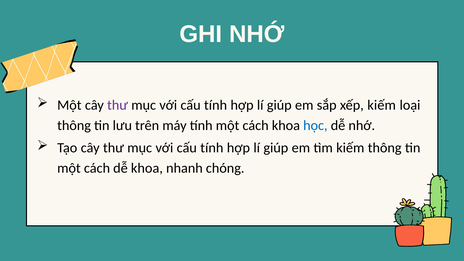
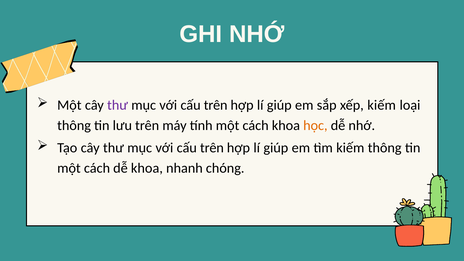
tính: tính -> trên (216, 105)
học colour: blue -> orange (315, 125)
tính: tính -> trên (212, 148)
